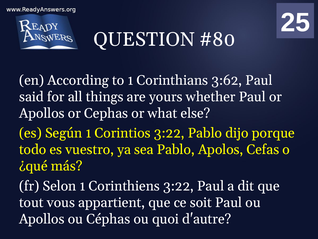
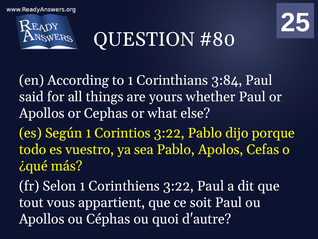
3:62: 3:62 -> 3:84 (227, 80)
